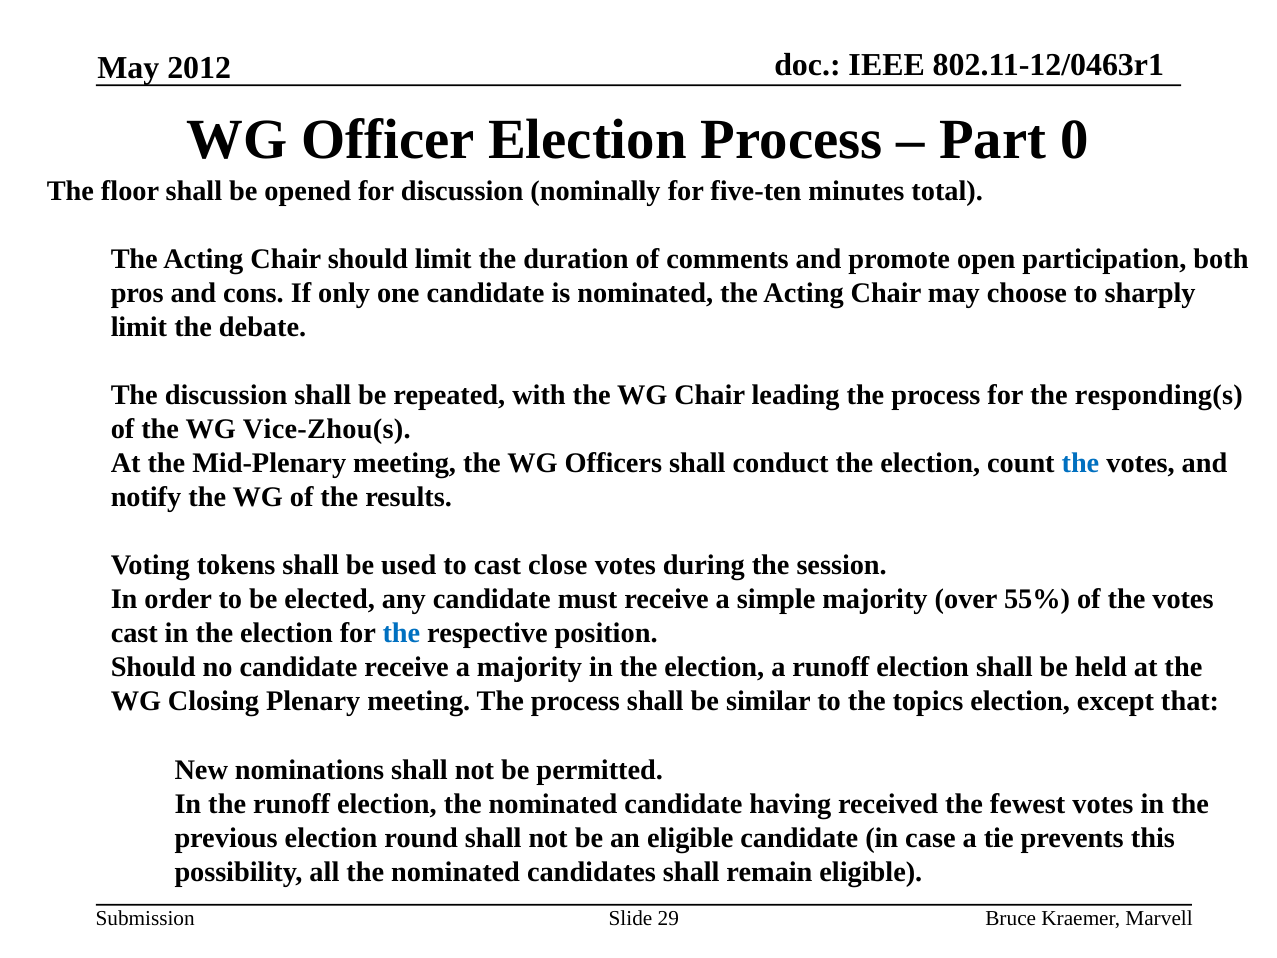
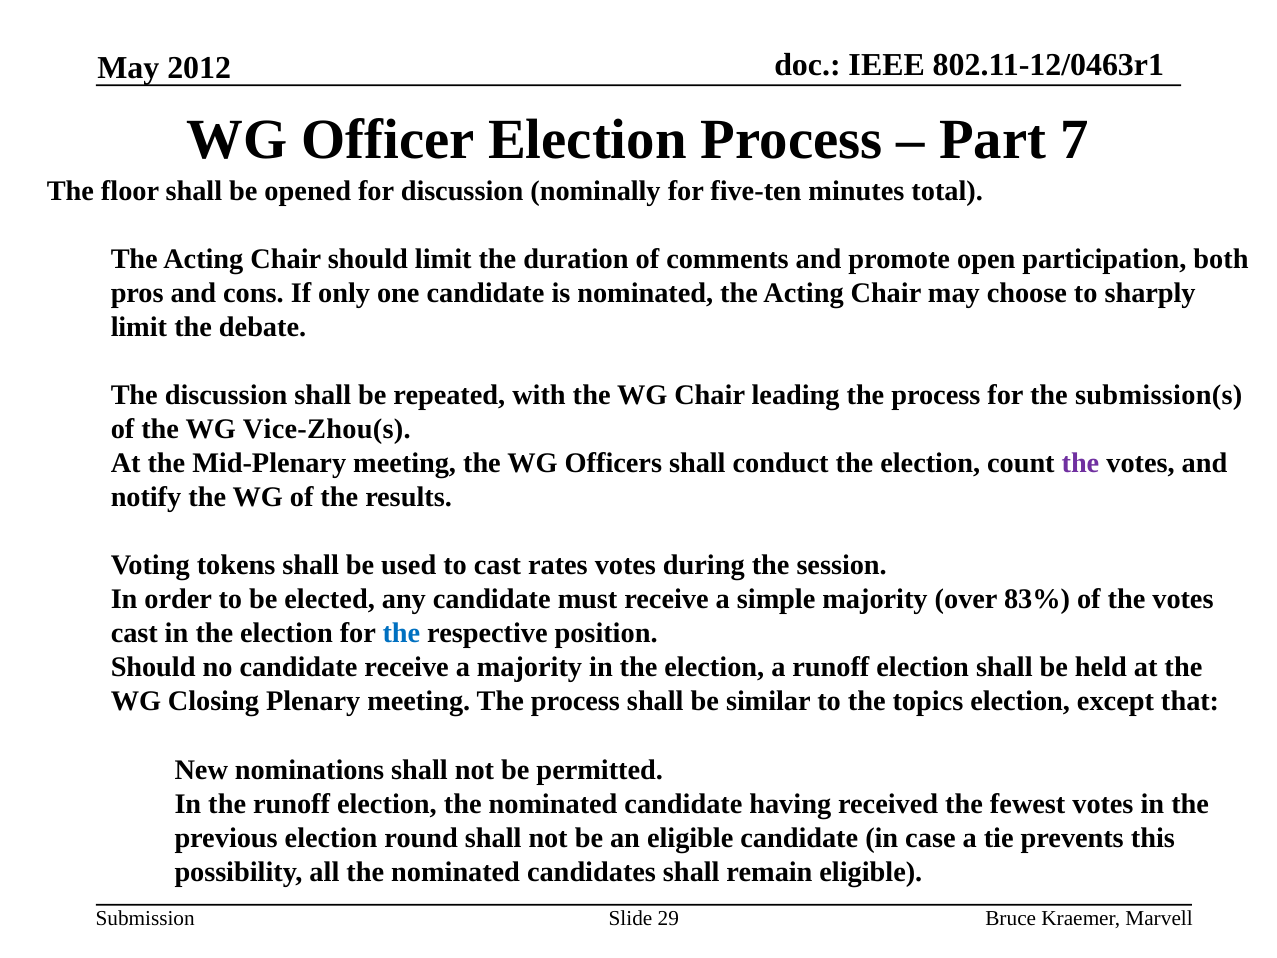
0: 0 -> 7 (1075, 140)
responding(s: responding(s -> submission(s (1159, 395)
the colour: blue -> purple (1080, 463)
close: close -> rates (558, 565)
55%: 55% -> 83% (1037, 599)
